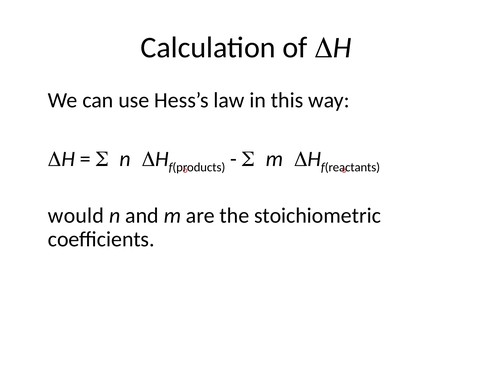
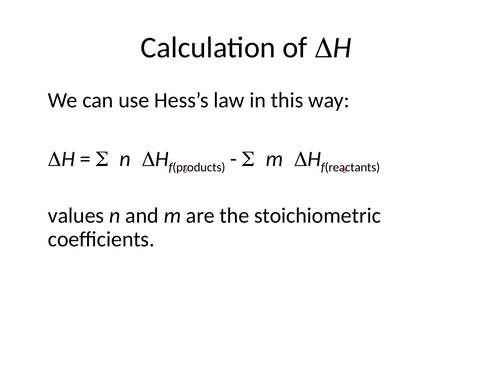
would: would -> values (76, 216)
